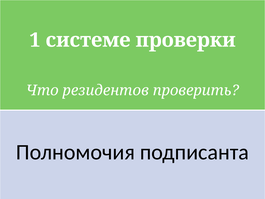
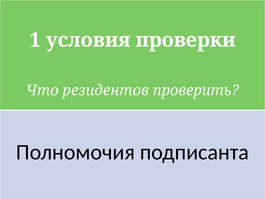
системе: системе -> условия (88, 40)
